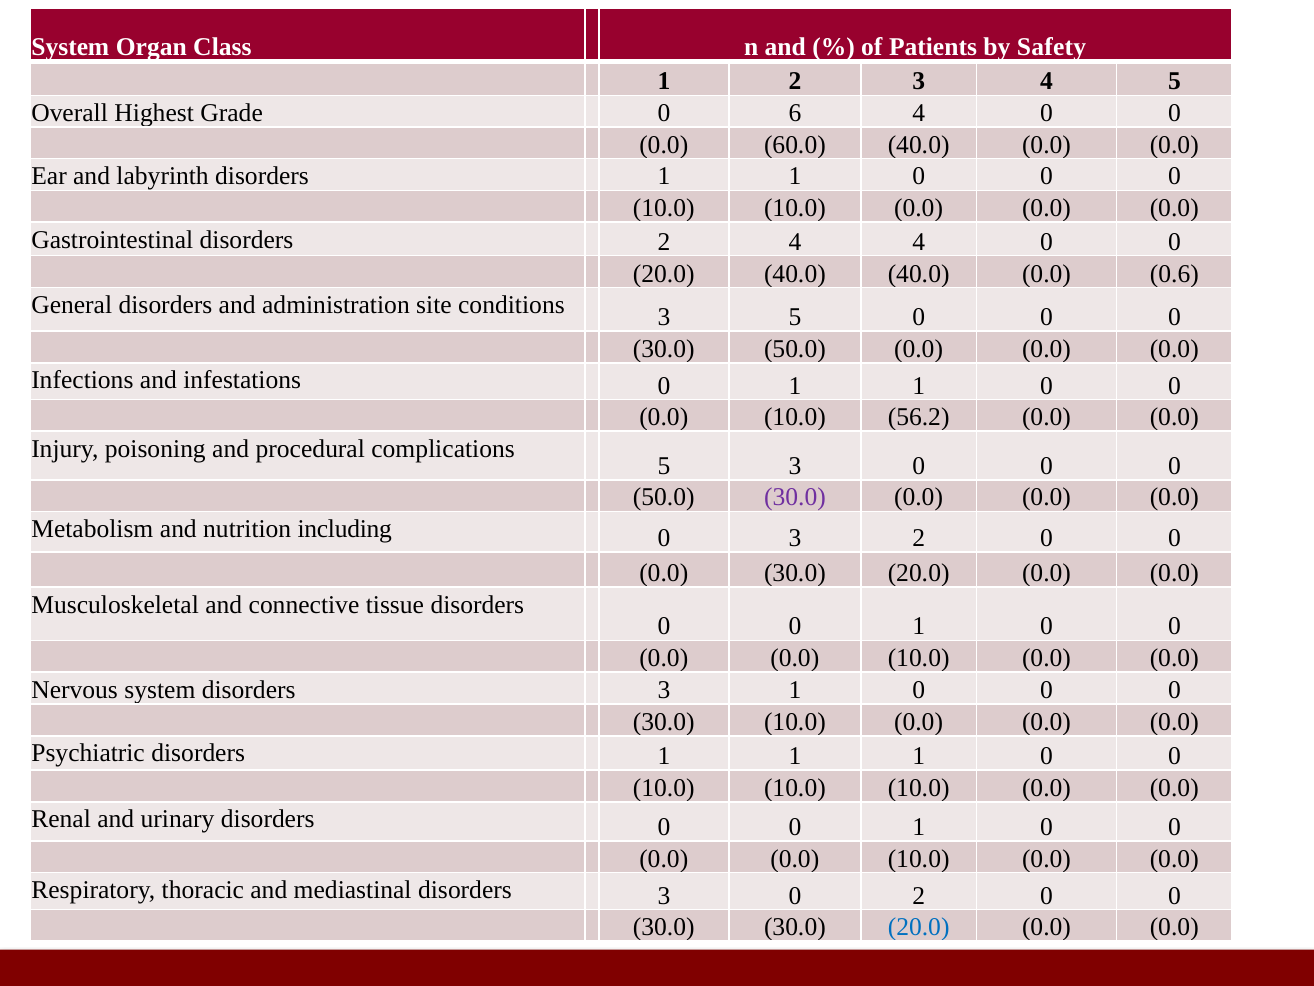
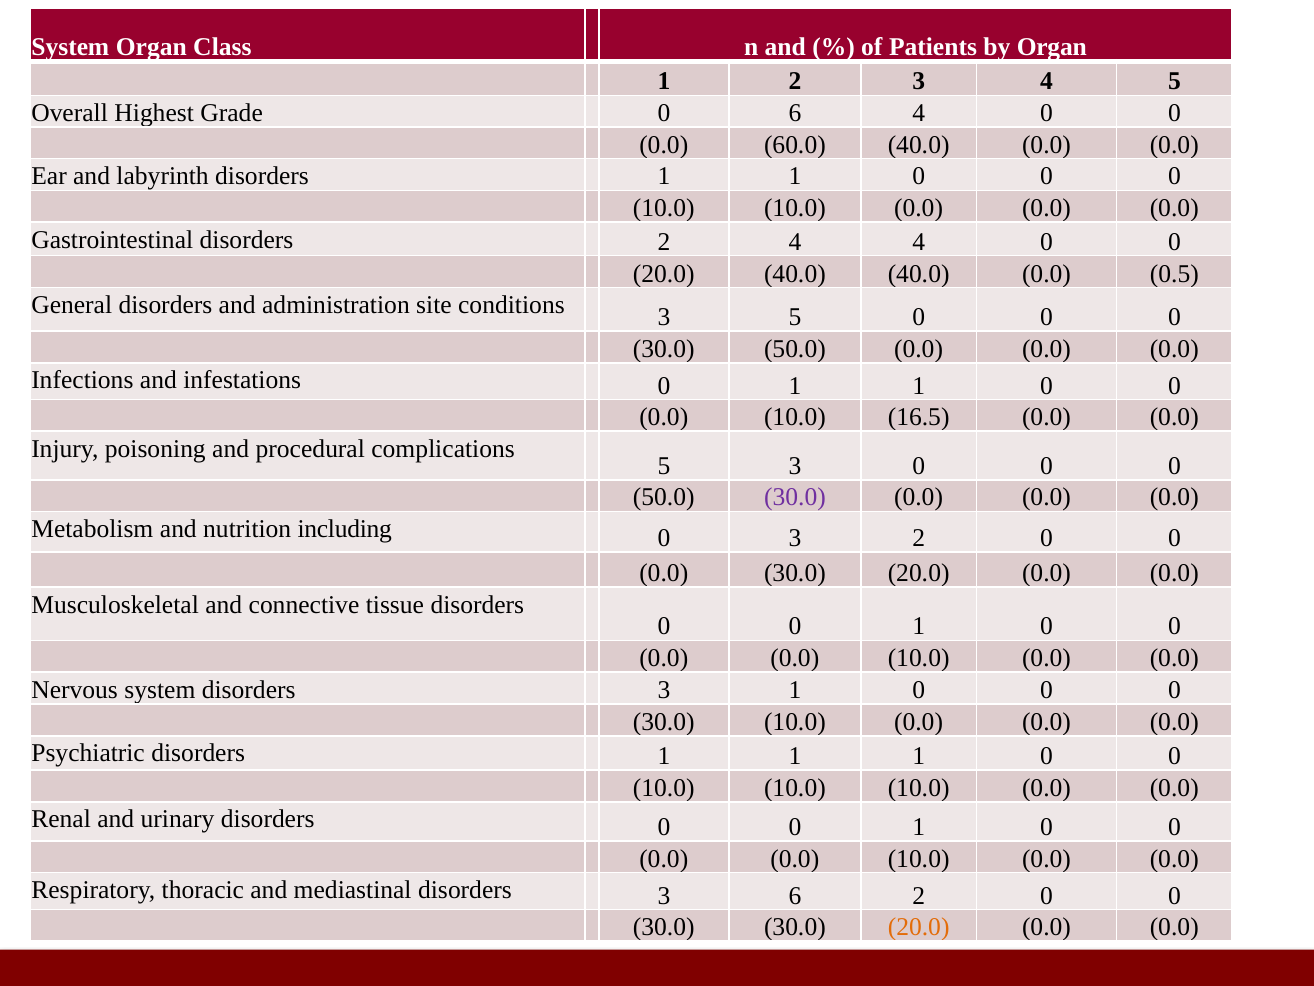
by Safety: Safety -> Organ (1052, 47)
0.6: 0.6 -> 0.5 (1174, 274)
56.2: 56.2 -> 16.5 (919, 417)
disorders 3 0: 0 -> 6 (795, 895)
20.0 colour: blue -> orange (919, 927)
